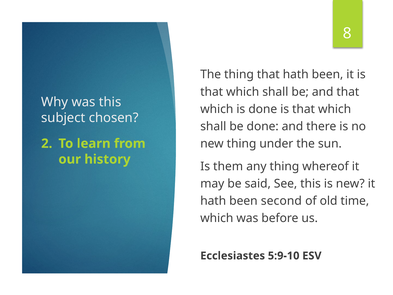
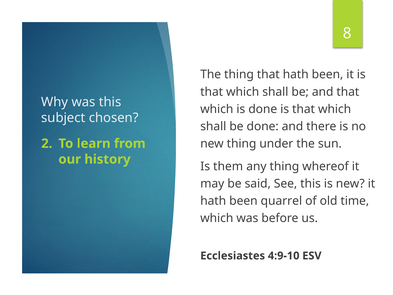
second: second -> quarrel (281, 201)
5:9-10: 5:9-10 -> 4:9-10 (284, 256)
